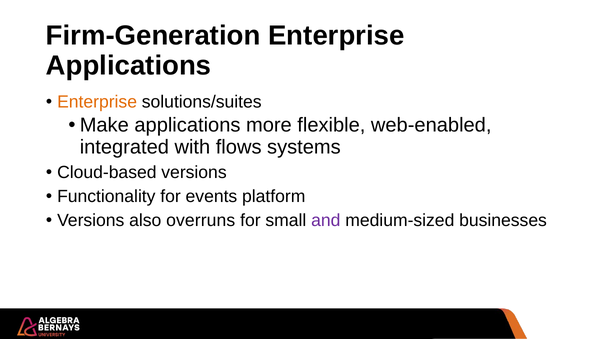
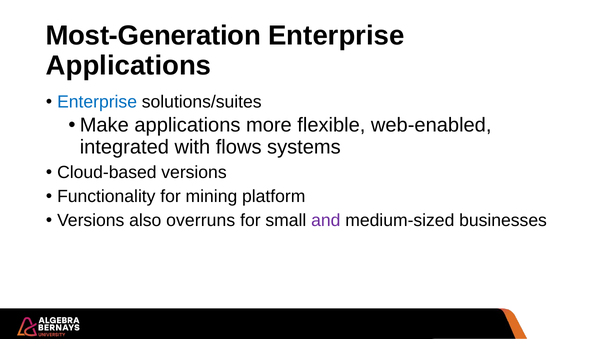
Firm-Generation: Firm-Generation -> Most-Generation (153, 36)
Enterprise colour: orange -> blue (97, 102)
events: events -> mining (211, 196)
